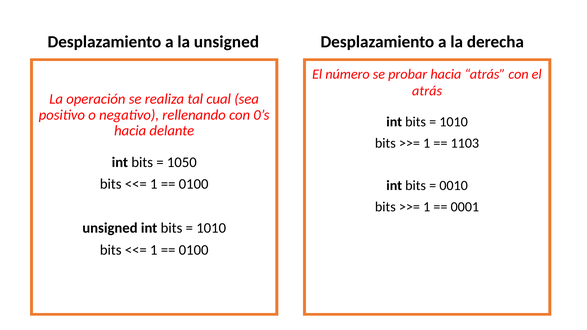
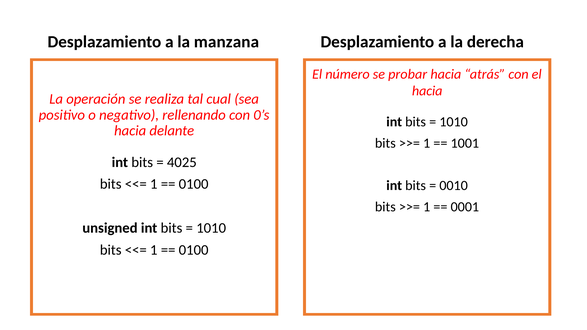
la unsigned: unsigned -> manzana (226, 42)
atrás: atrás -> hacia (427, 91)
1103: 1103 -> 1001 (465, 143)
1050: 1050 -> 4025 (182, 162)
